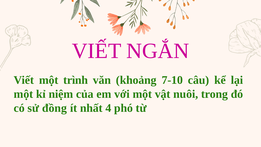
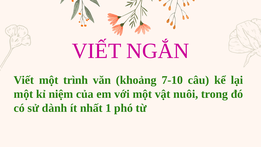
đồng: đồng -> dành (55, 108)
4: 4 -> 1 (108, 108)
